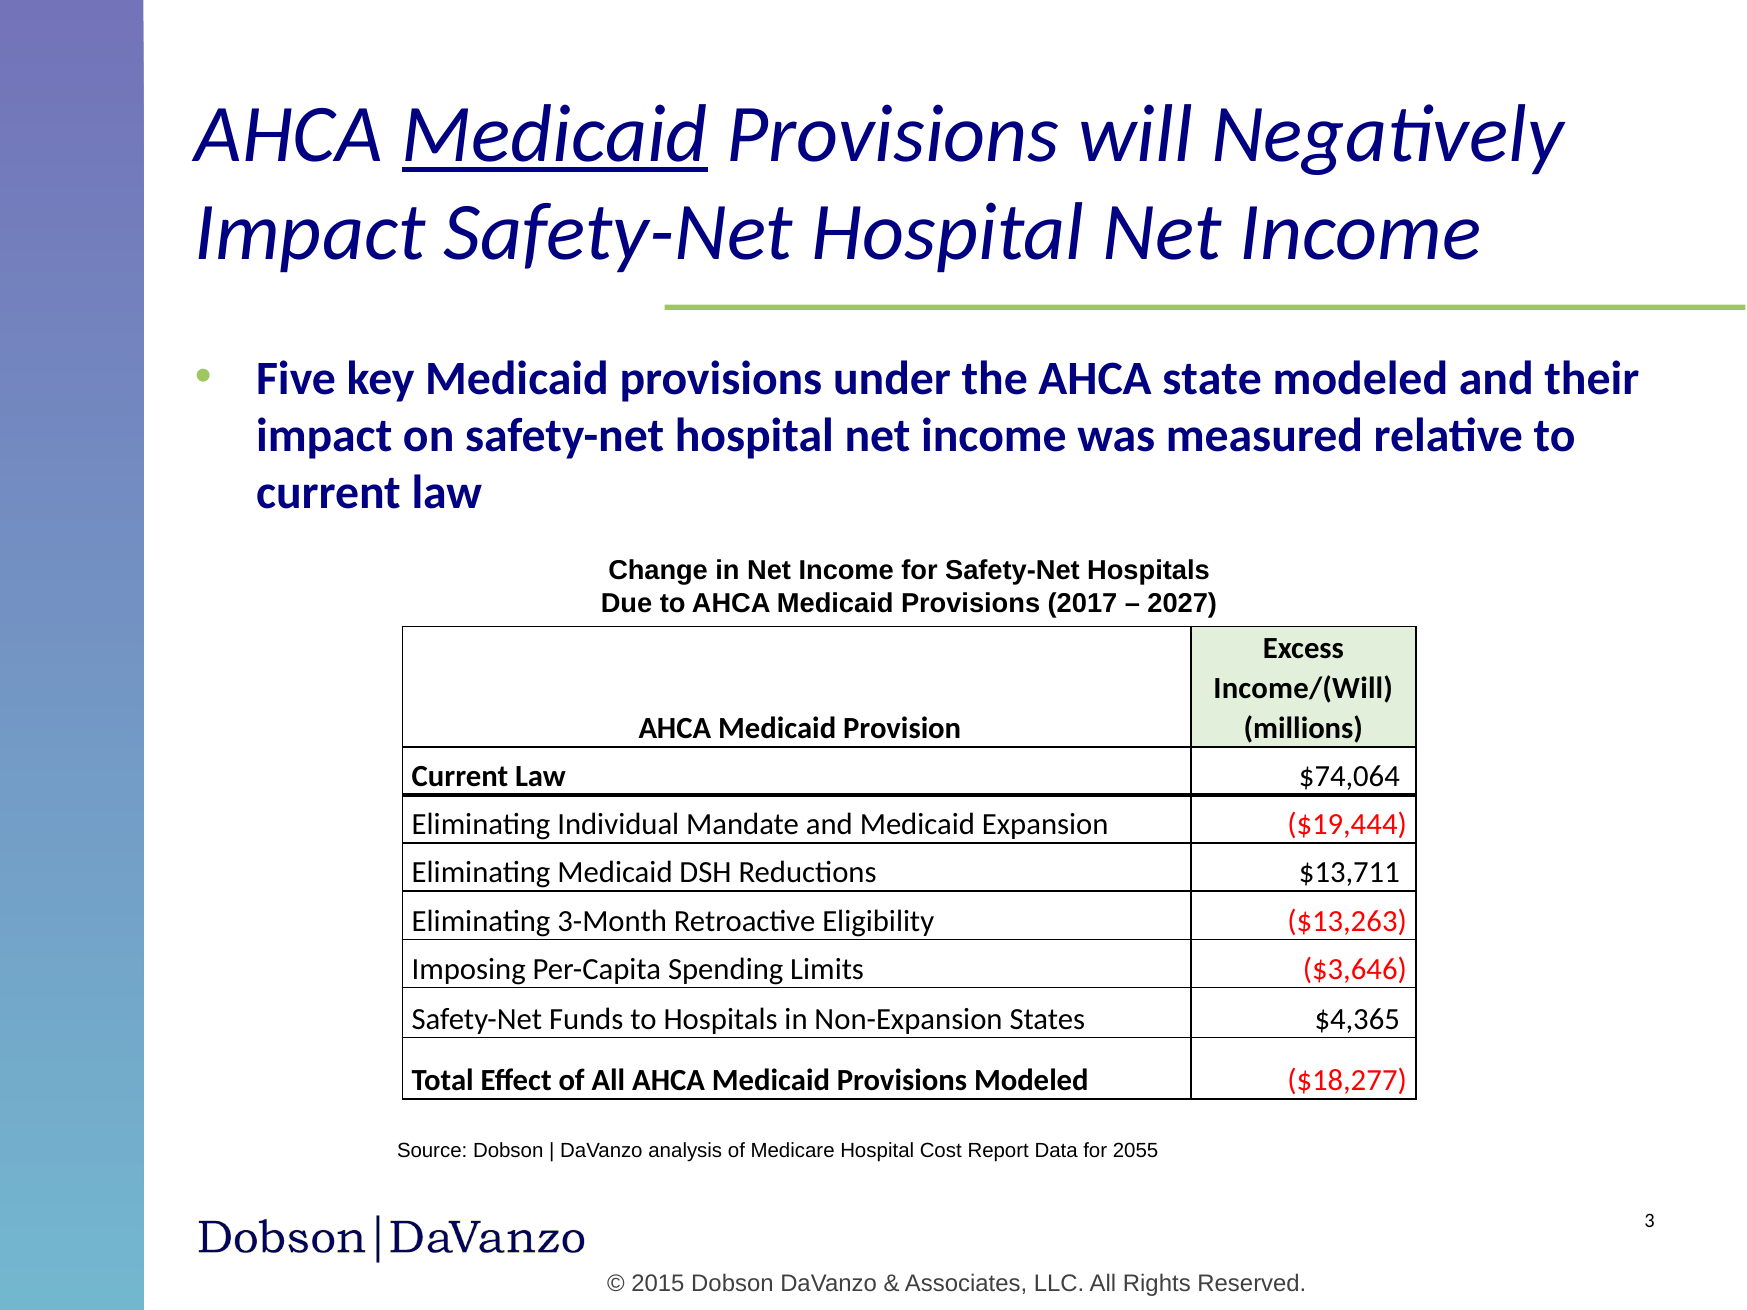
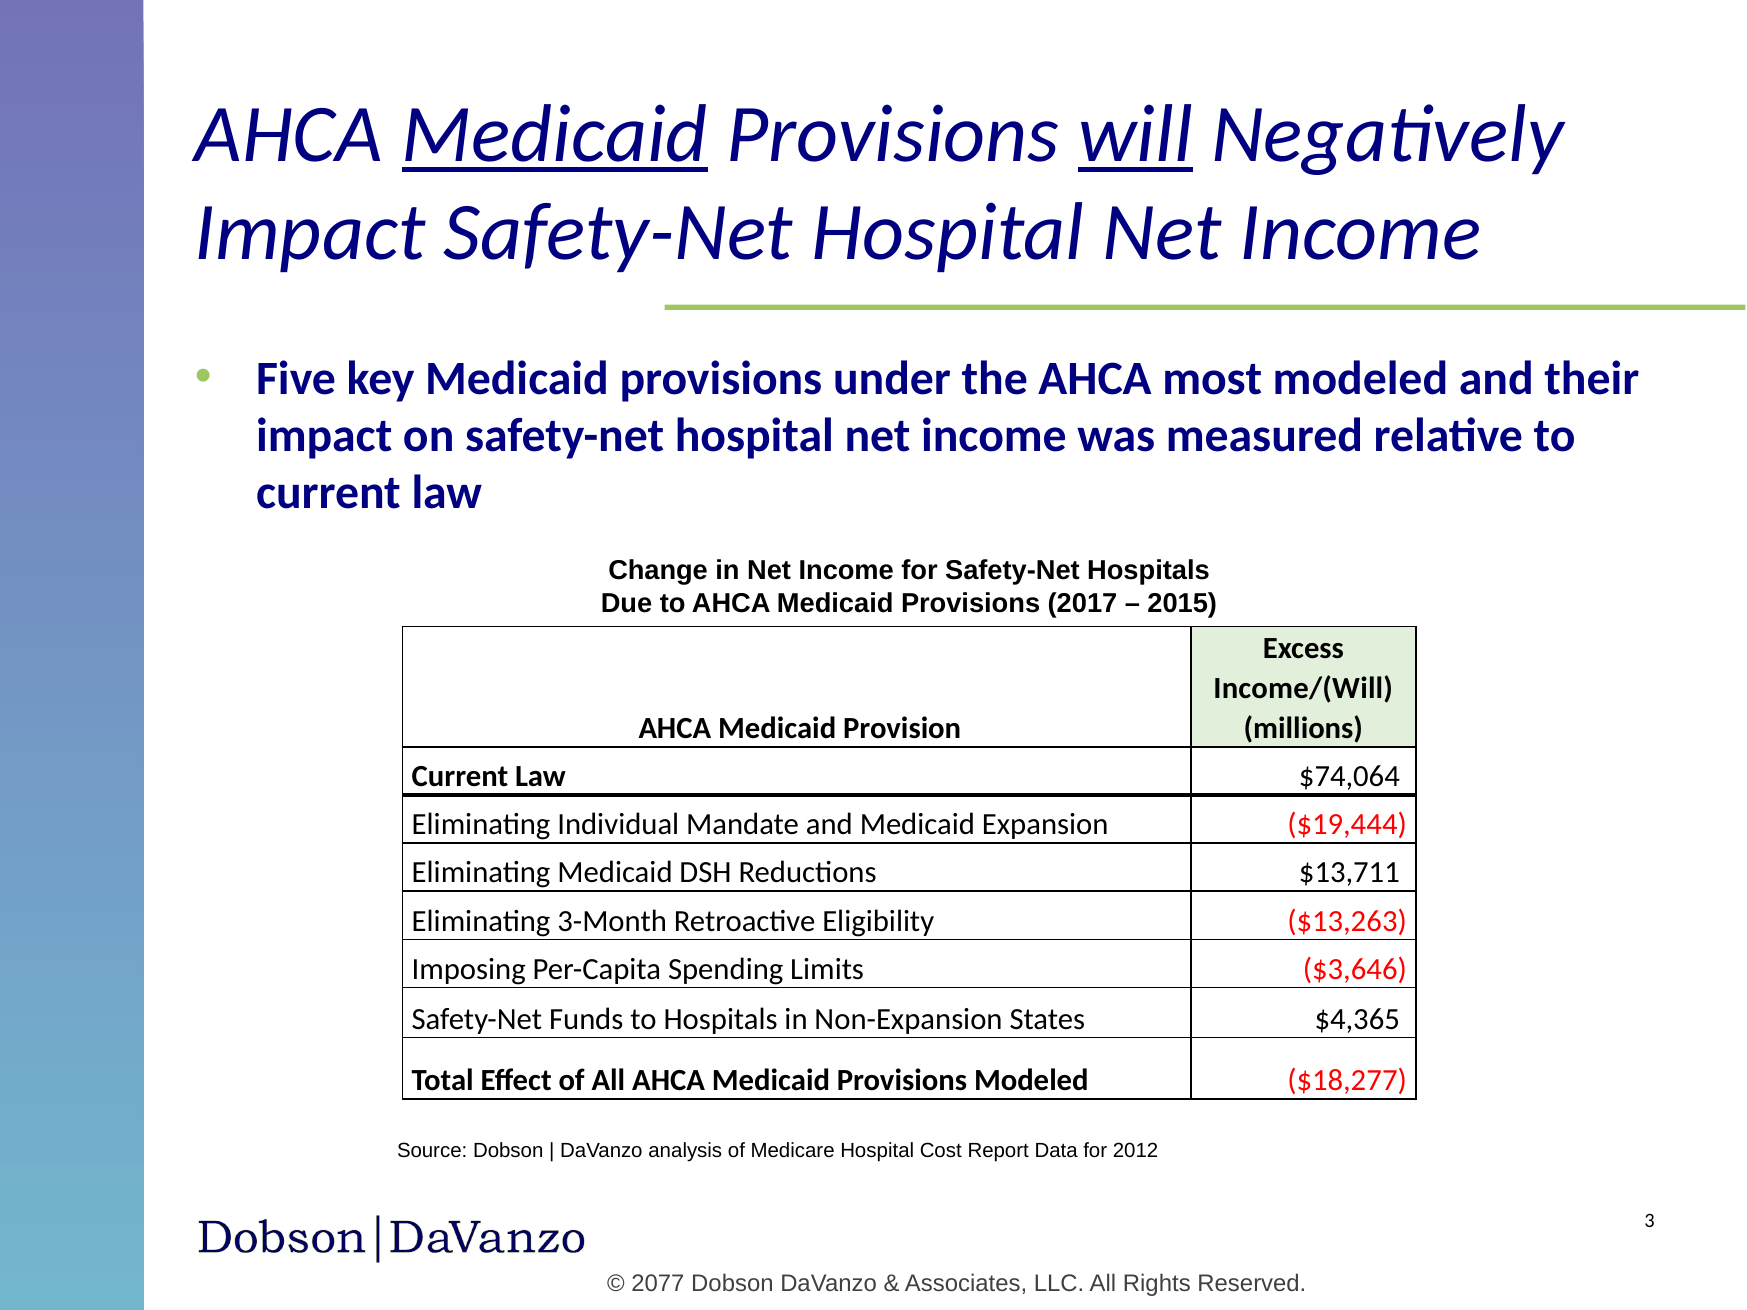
will underline: none -> present (1135, 134)
state: state -> most (1212, 378)
2027: 2027 -> 2015 (1182, 603)
2055: 2055 -> 2012 (1136, 1150)
2015: 2015 -> 2077 (658, 1284)
